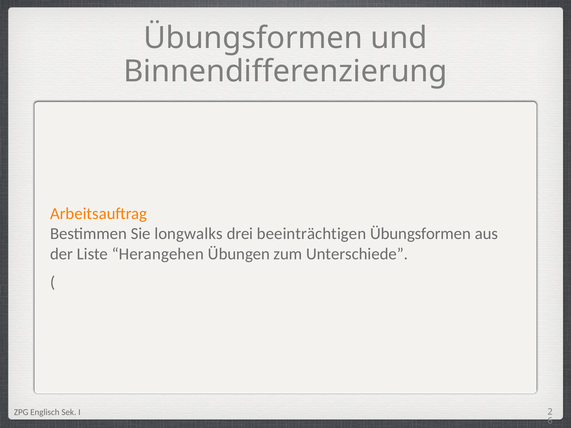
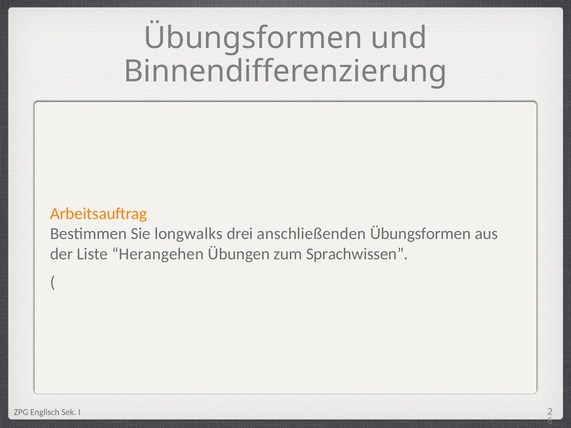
beeinträchtigen: beeinträchtigen -> anschließenden (312, 234)
Unterschiede: Unterschiede -> Sprachwissen (357, 254)
